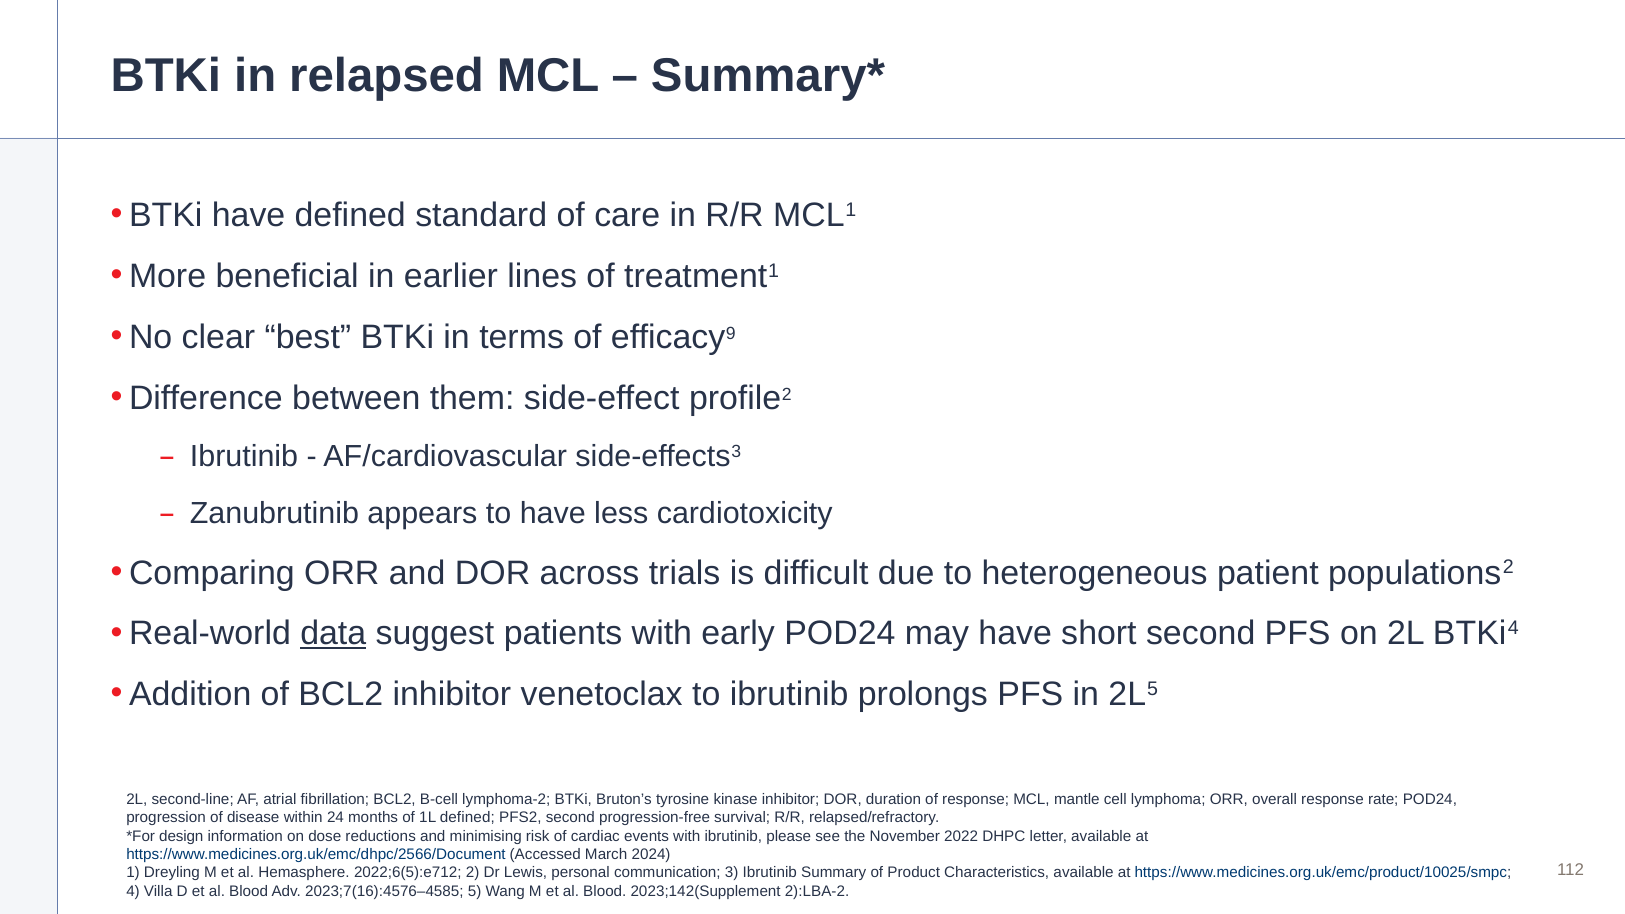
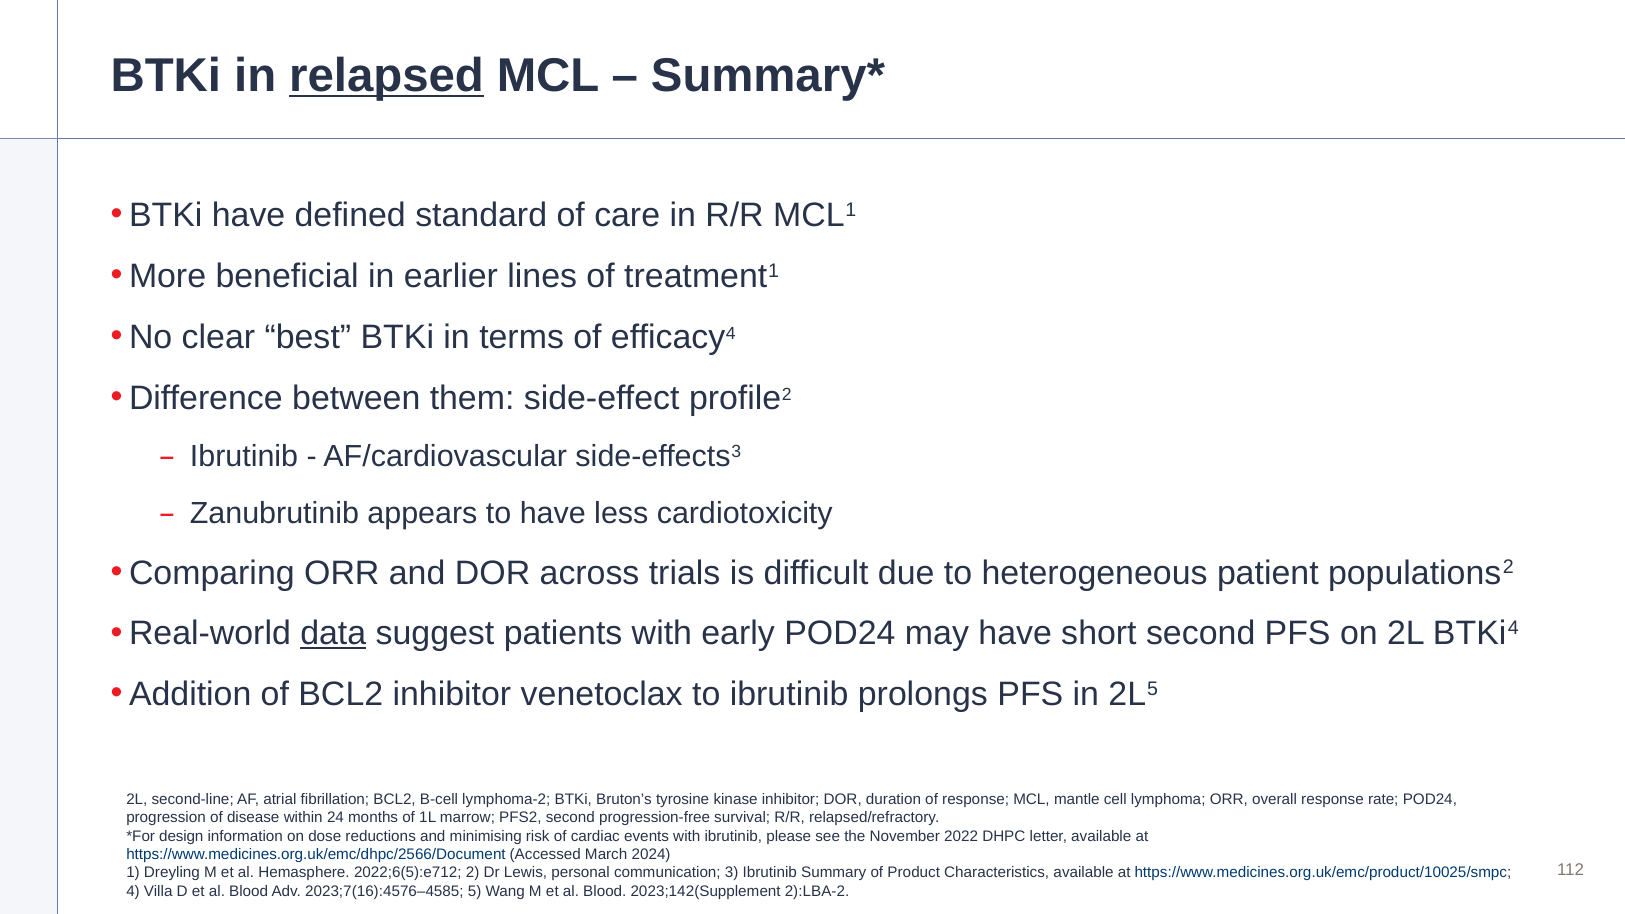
relapsed underline: none -> present (387, 76)
9: 9 -> 4 (731, 334)
1L defined: defined -> marrow (467, 818)
